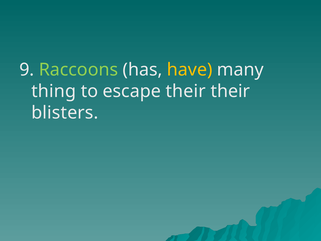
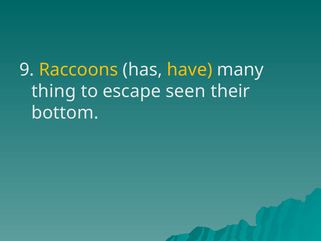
Raccoons colour: light green -> yellow (78, 70)
escape their: their -> seen (186, 91)
blisters: blisters -> bottom (65, 113)
